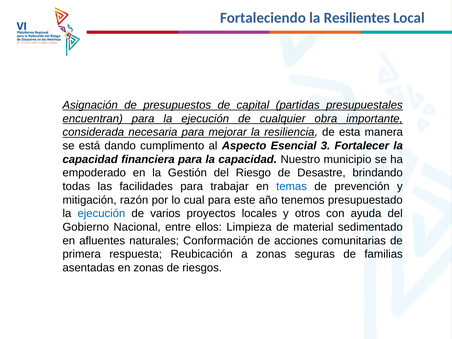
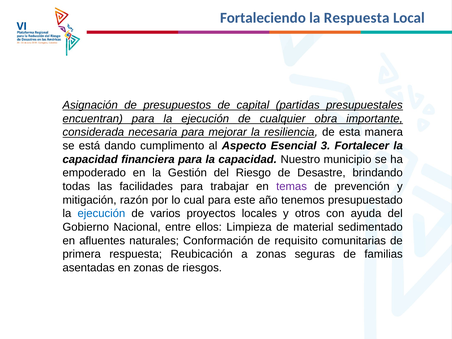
la Resilientes: Resilientes -> Respuesta (357, 18)
temas colour: blue -> purple (292, 186)
acciones: acciones -> requisito (296, 241)
